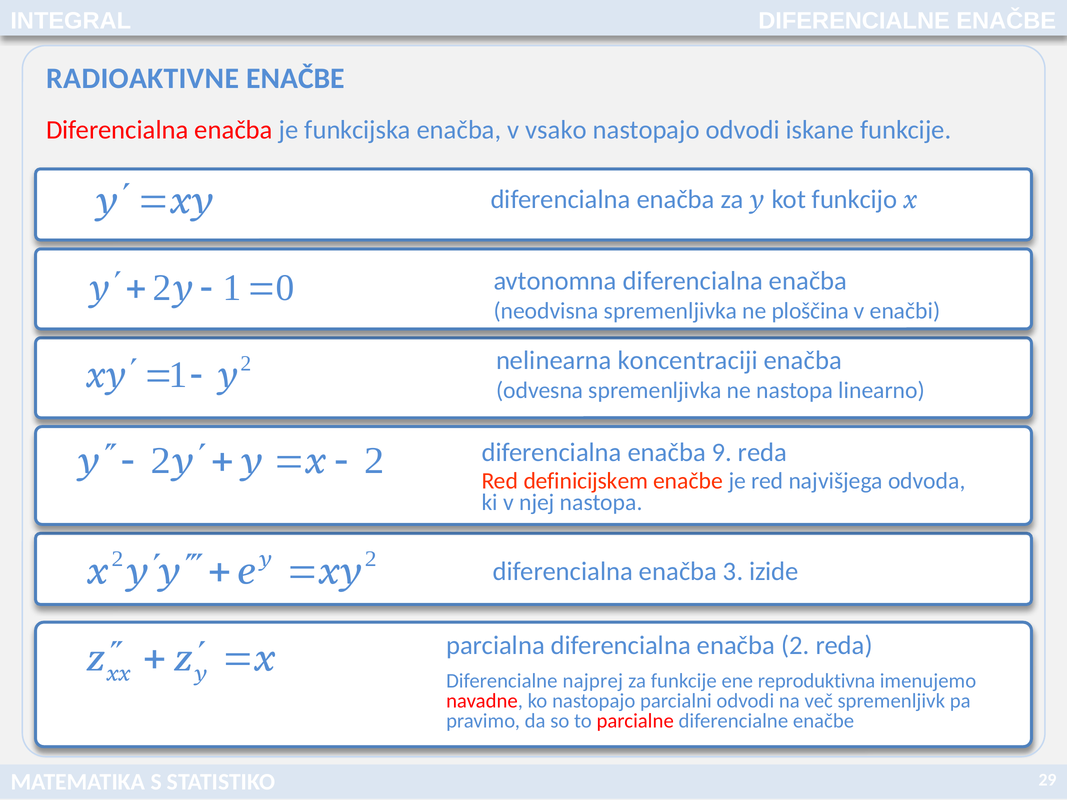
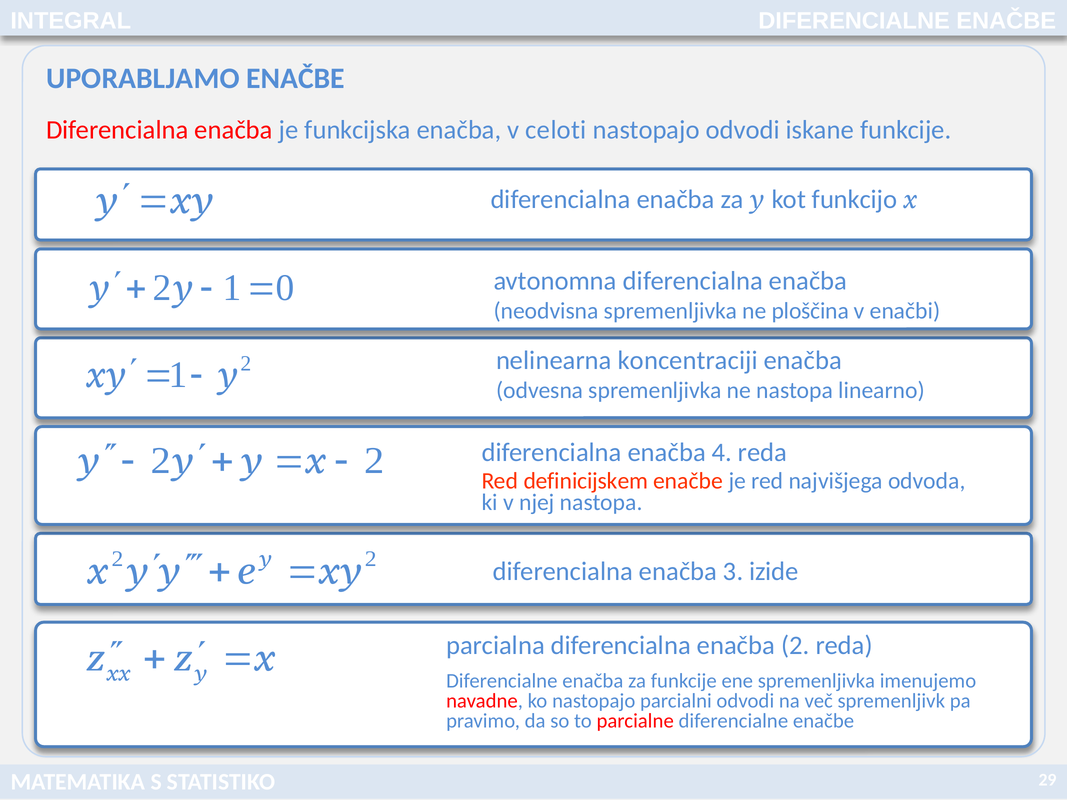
RADIOAKTIVNE: RADIOAKTIVNE -> UPORABLJAMO (143, 78)
vsako: vsako -> celoti (556, 130)
9: 9 -> 4 (722, 453)
Diferencialne najprej: najprej -> enačba (593, 681)
ene reproduktivna: reproduktivna -> spremenljivka (816, 681)
